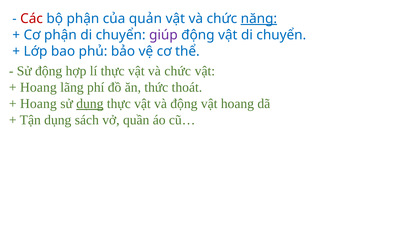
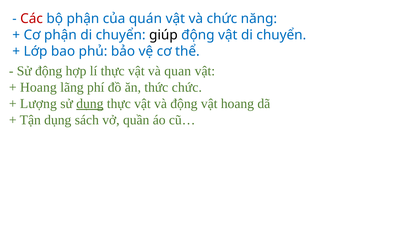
quản: quản -> quán (145, 19)
năng underline: present -> none (259, 19)
giúp colour: purple -> black (163, 35)
thực vật và chức: chức -> quan (178, 71)
thức thoát: thoát -> chức (187, 87)
Hoang: Hoang -> Lượng (38, 104)
